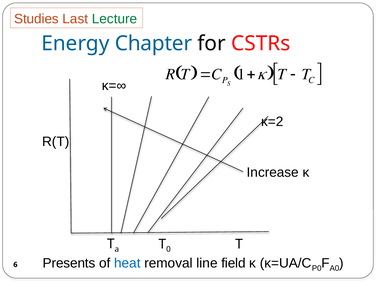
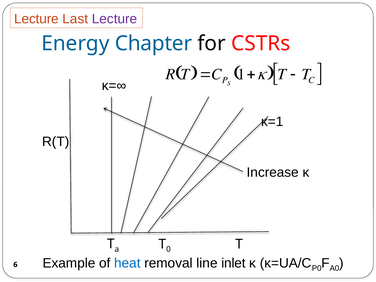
Studies: Studies -> Lecture (36, 19)
Lecture colour: green -> purple (115, 19)
κ=2: κ=2 -> κ=1 (272, 122)
Presents: Presents -> Example (69, 263)
field: field -> inlet (233, 263)
